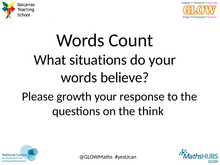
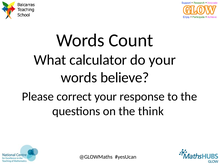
situations: situations -> calculator (98, 60)
growth: growth -> correct (74, 97)
